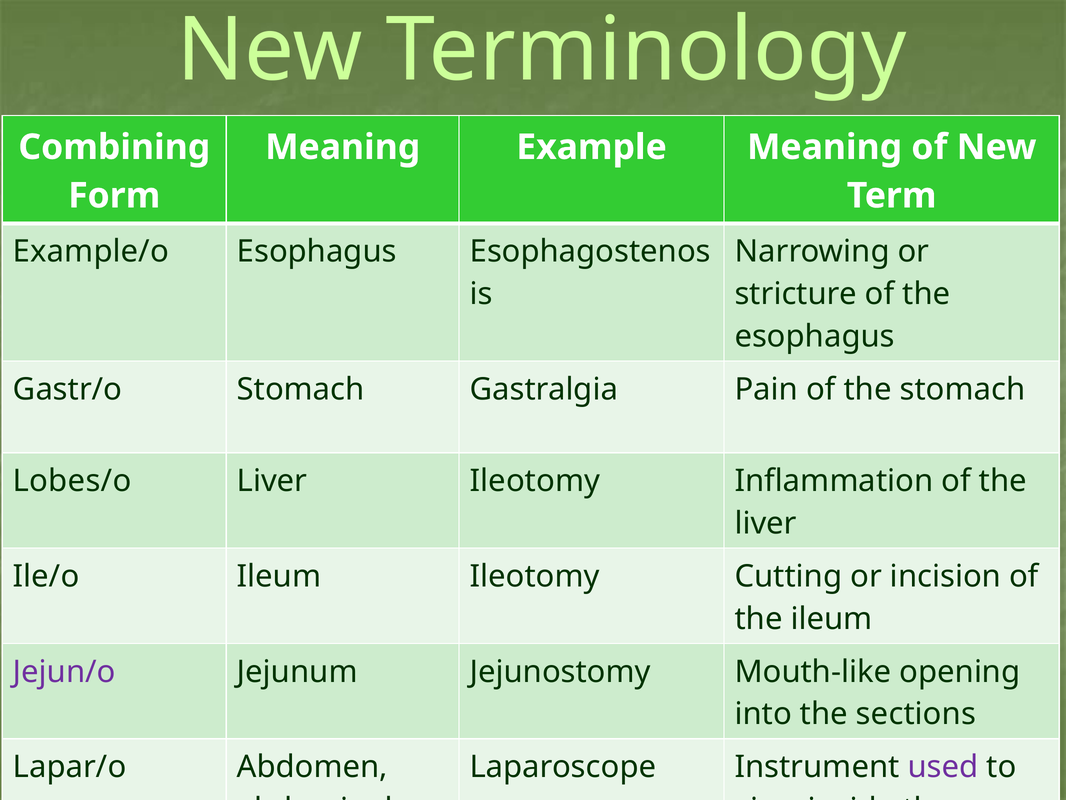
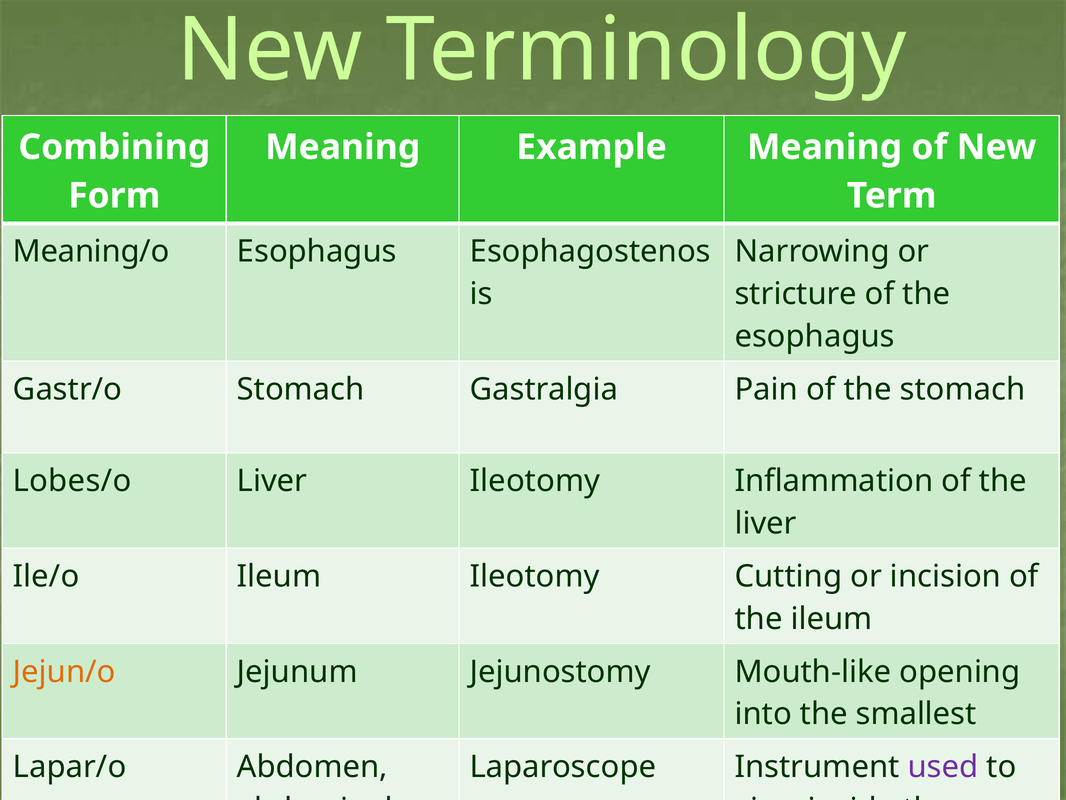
Example/o: Example/o -> Meaning/o (91, 252)
Jejun/o colour: purple -> orange (64, 671)
sections: sections -> smallest (916, 714)
